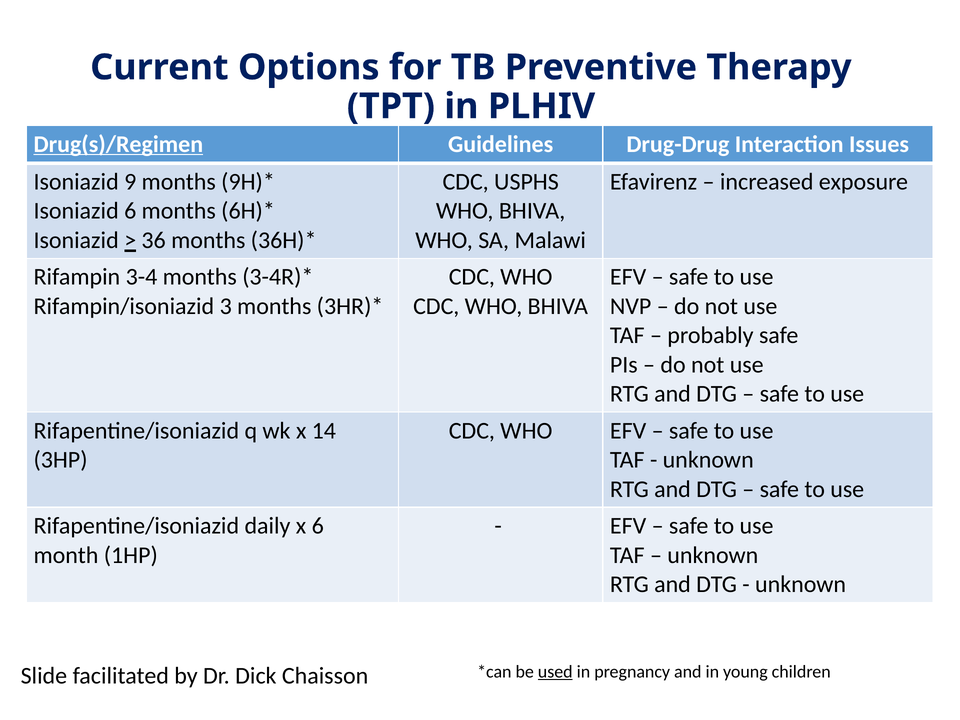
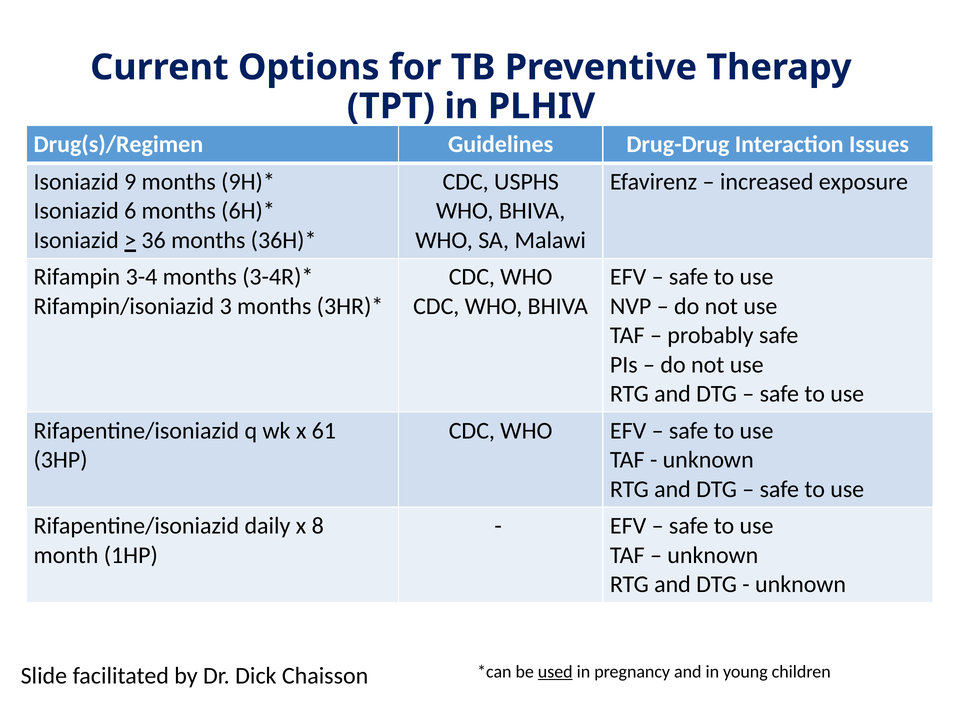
Drug(s)/Regimen underline: present -> none (118, 144)
14: 14 -> 61 (324, 431)
x 6: 6 -> 8 (318, 526)
